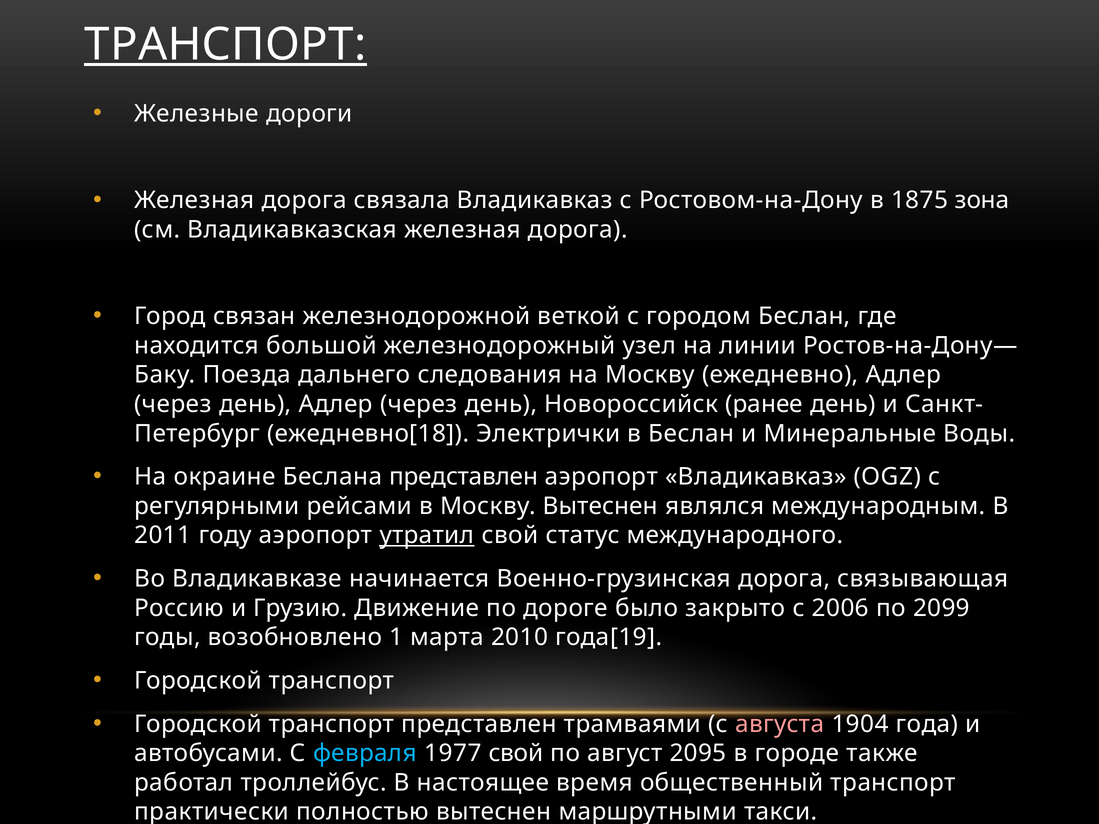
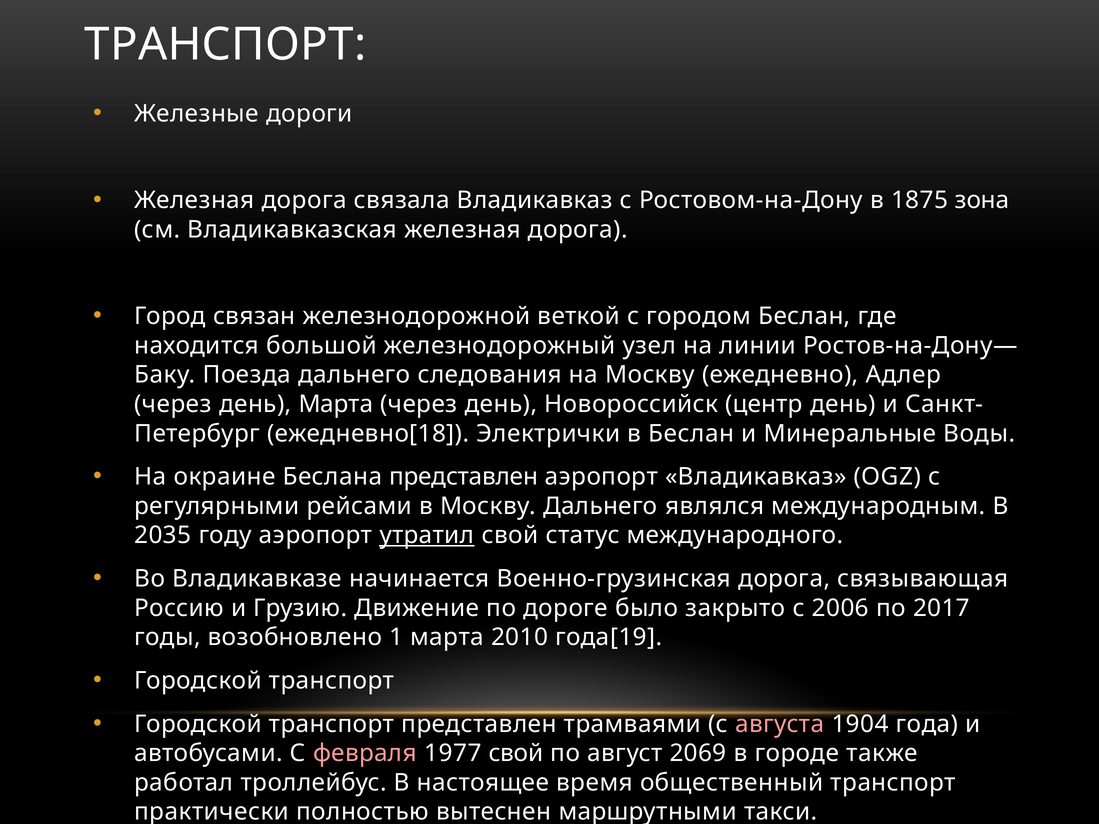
ТРАНСПОРТ underline: present -> none (225, 45)
день Адлер: Адлер -> Марта (336, 404)
ранее: ранее -> центр (764, 404)
Москву Вытеснен: Вытеснен -> Дальнего (600, 506)
2011: 2011 -> 2035 (163, 536)
2099: 2099 -> 2017 (941, 608)
февраля colour: light blue -> pink (365, 754)
2095: 2095 -> 2069 (698, 754)
